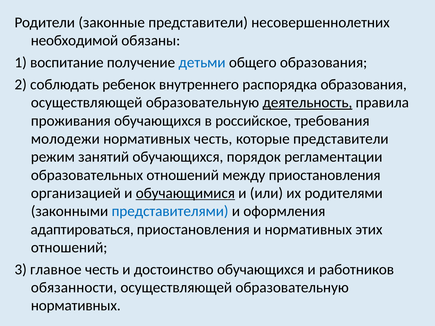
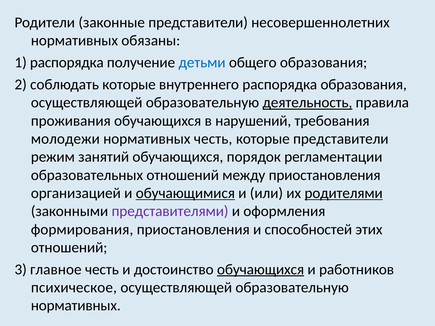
необходимой: необходимой -> нормативных (74, 41)
1 воспитание: воспитание -> распорядка (67, 63)
соблюдать ребенок: ребенок -> которые (129, 85)
российское: российское -> нарушений (253, 121)
родителями underline: none -> present (344, 193)
представителями colour: blue -> purple (170, 211)
адаптироваться: адаптироваться -> формирования (82, 230)
и нормативных: нормативных -> способностей (308, 230)
обучающихся underline: none -> present (261, 270)
обязанности: обязанности -> психическое (74, 288)
